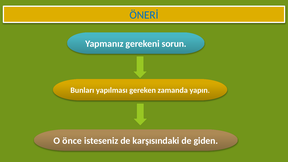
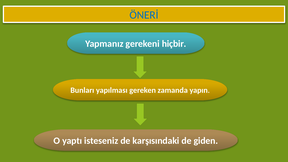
sorun: sorun -> hiçbir (174, 44)
önce: önce -> yaptı (72, 141)
